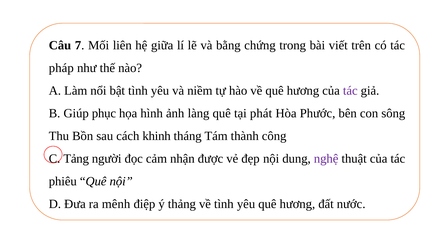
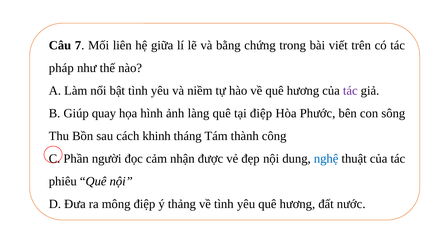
phục: phục -> quay (104, 114)
tại phát: phát -> điệp (261, 114)
Tảng: Tảng -> Phần (76, 159)
nghệ colour: purple -> blue (326, 159)
mênh: mênh -> mông (116, 205)
